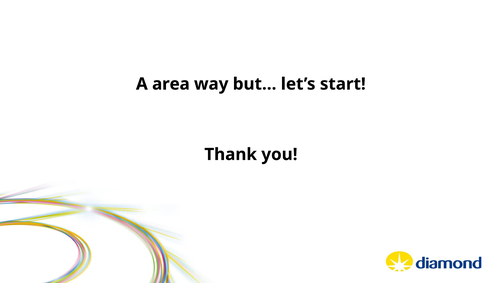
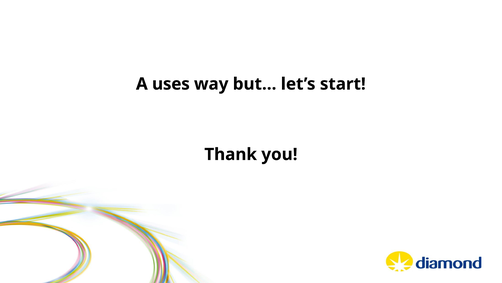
area: area -> uses (171, 84)
